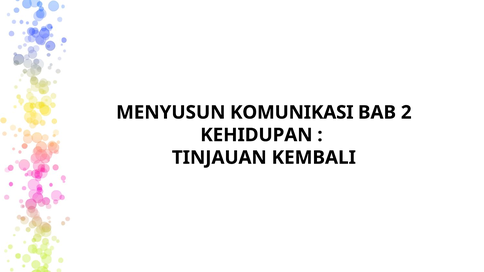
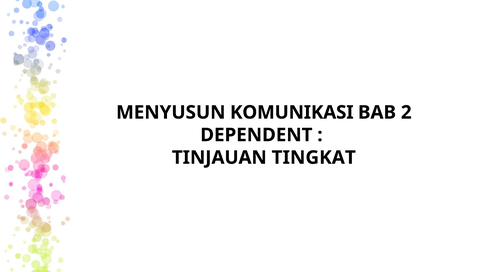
KEHIDUPAN: KEHIDUPAN -> DEPENDENT (256, 135)
KEMBALI: KEMBALI -> TINGKAT (314, 158)
